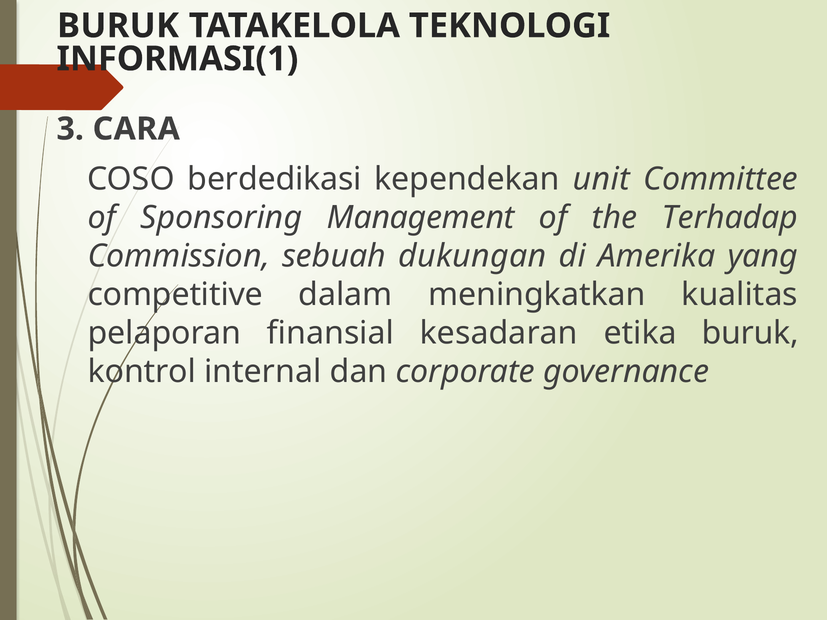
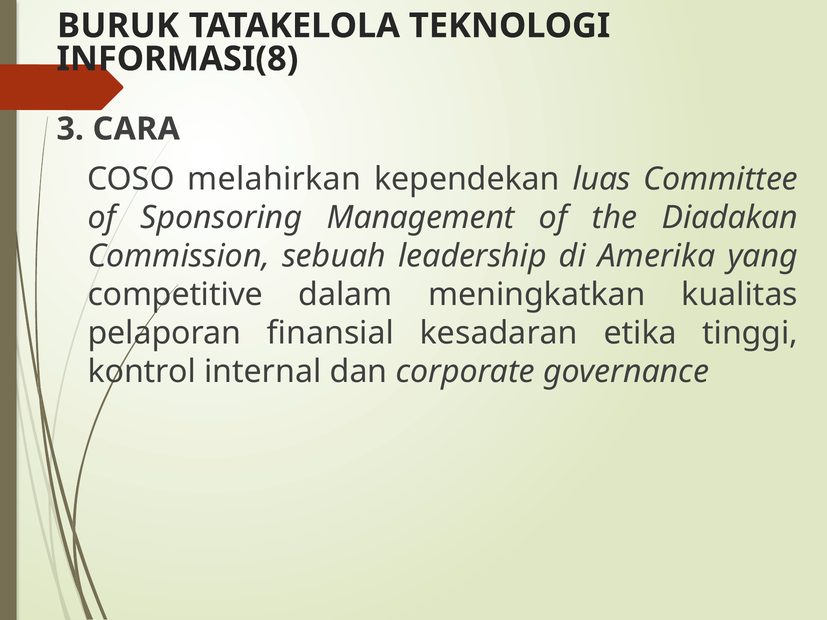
INFORMASI(1: INFORMASI(1 -> INFORMASI(8 (177, 59)
berdedikasi: berdedikasi -> melahirkan (274, 179)
unit: unit -> luas (602, 179)
Terhadap: Terhadap -> Diadakan (730, 218)
dukungan: dukungan -> leadership (473, 256)
etika buruk: buruk -> tinggi (750, 333)
